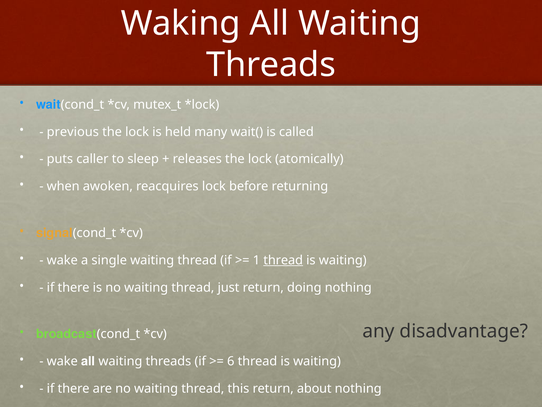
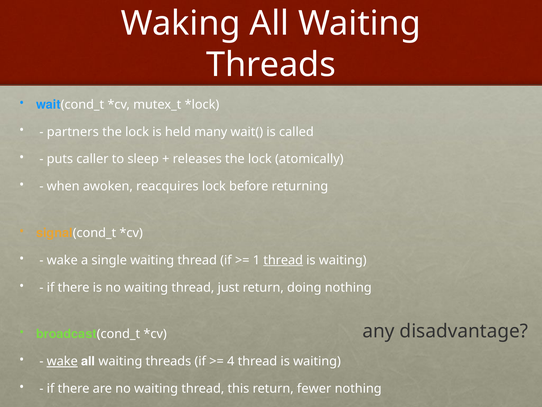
previous: previous -> partners (73, 132)
wake underline: none -> present (62, 361)
6: 6 -> 4 (231, 361)
about: about -> fewer (314, 388)
